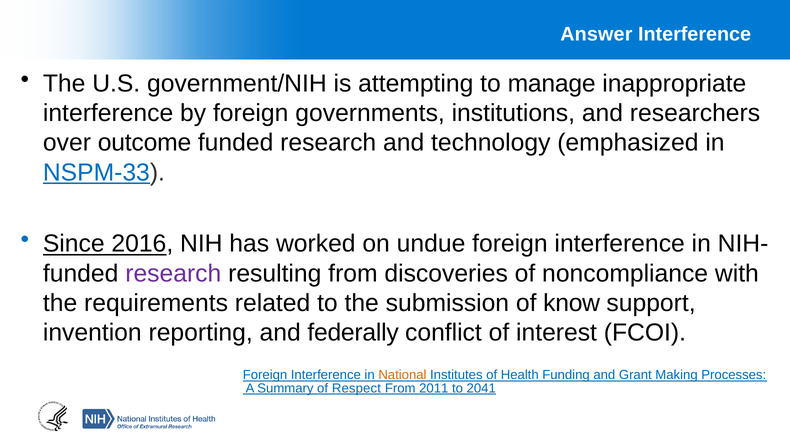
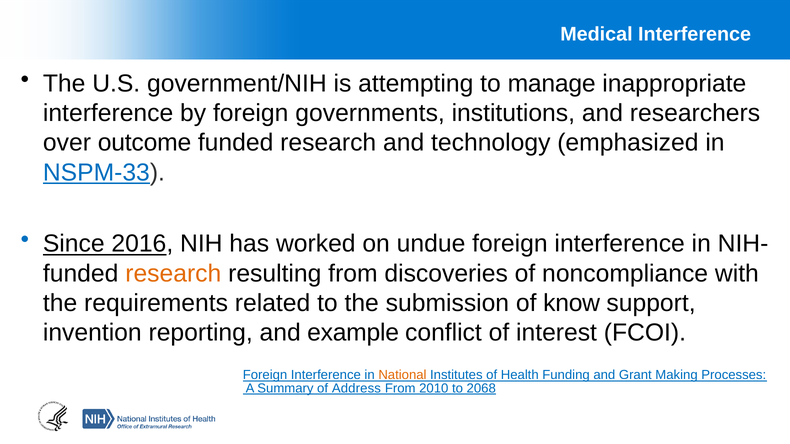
Answer: Answer -> Medical (596, 34)
research colour: purple -> orange (173, 274)
federally: federally -> example (353, 333)
Respect: Respect -> Address (356, 389)
2011: 2011 -> 2010 (434, 389)
2041: 2041 -> 2068 (481, 389)
